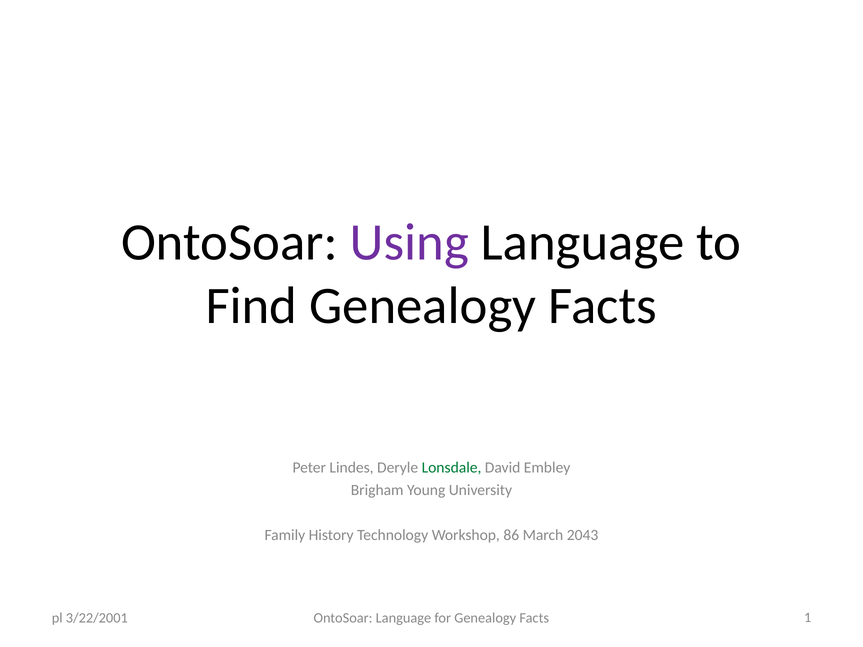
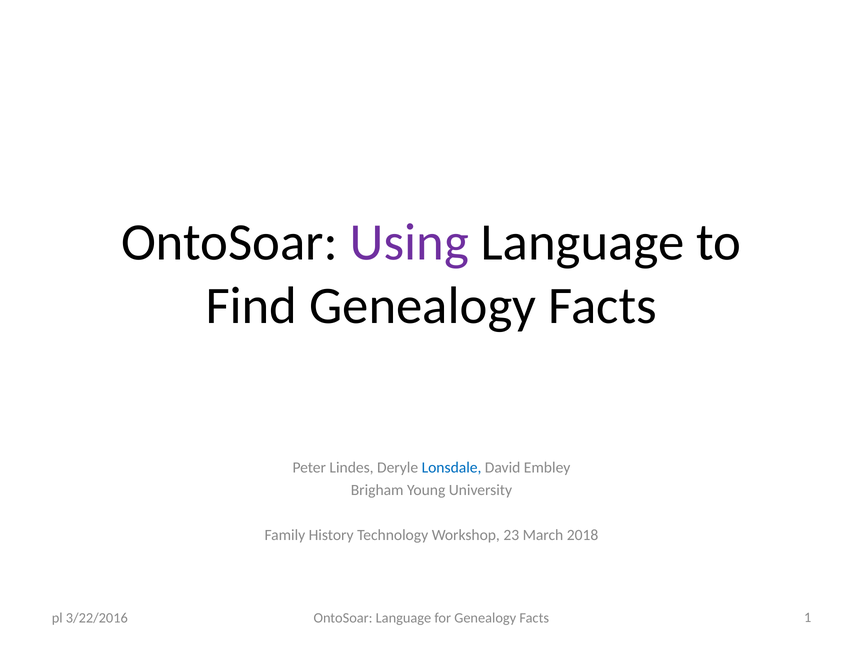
Lonsdale colour: green -> blue (452, 468)
86: 86 -> 23 (511, 536)
2043: 2043 -> 2018 (583, 536)
3/22/2001: 3/22/2001 -> 3/22/2016 (97, 618)
